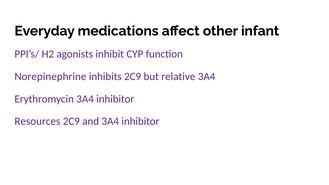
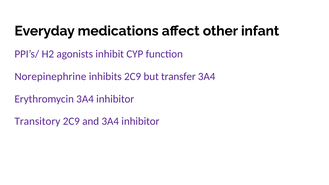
relative: relative -> transfer (178, 77)
Resources: Resources -> Transitory (37, 121)
